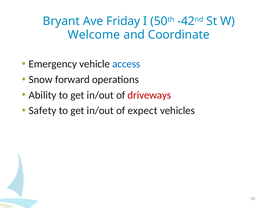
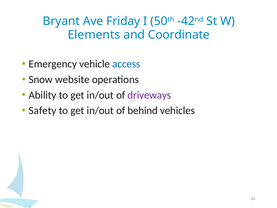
Welcome: Welcome -> Elements (94, 35)
forward: forward -> website (72, 79)
driveways colour: red -> purple (149, 95)
expect: expect -> behind (143, 110)
